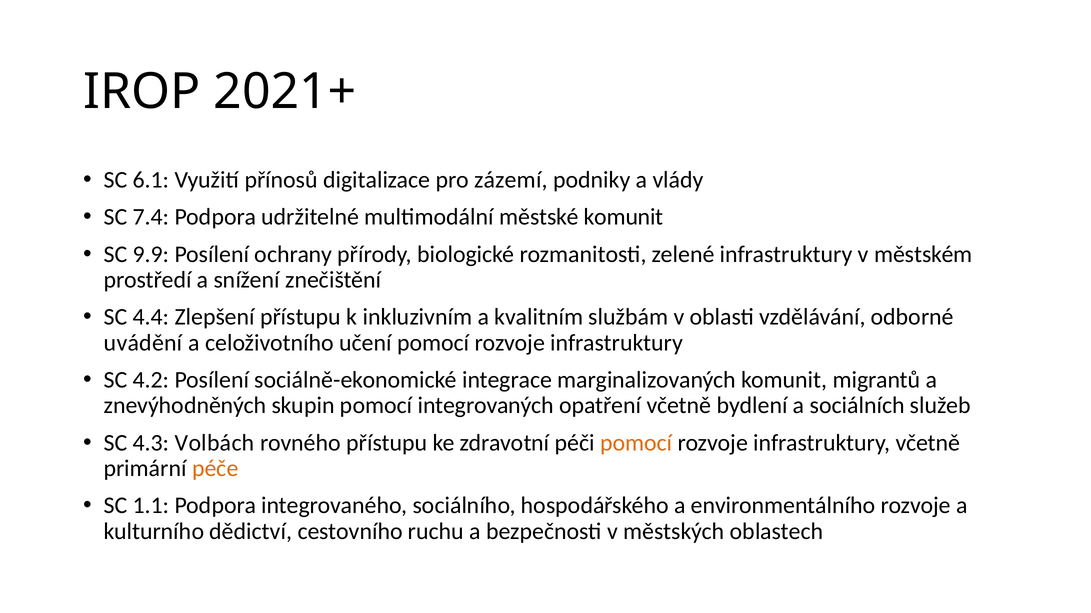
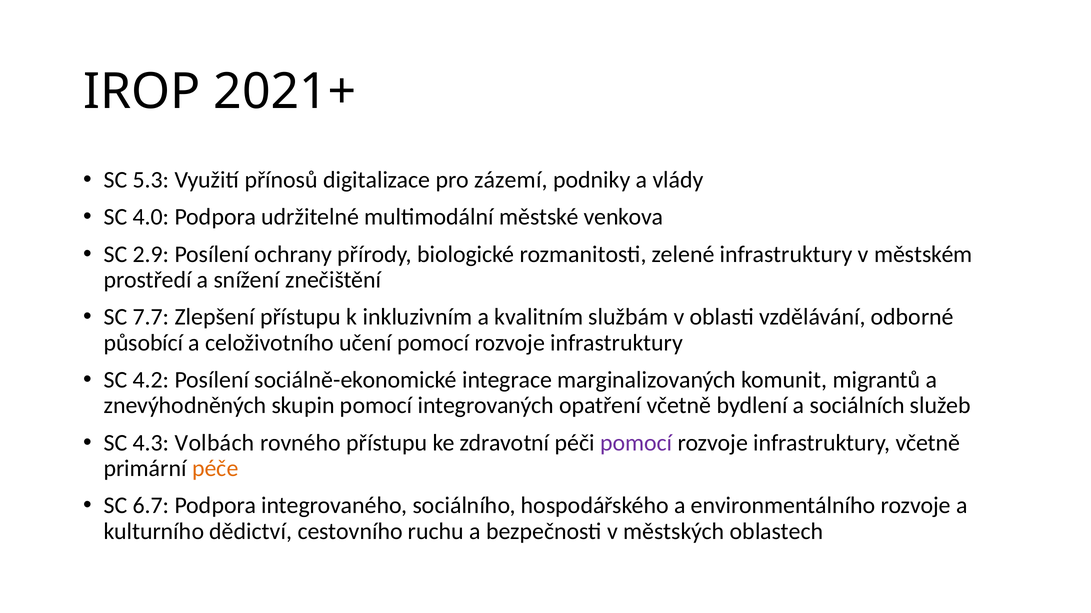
6.1: 6.1 -> 5.3 (151, 180)
7.4: 7.4 -> 4.0 (151, 217)
městské komunit: komunit -> venkova (624, 217)
9.9: 9.9 -> 2.9 (151, 254)
4.4: 4.4 -> 7.7 (151, 317)
uvádění: uvádění -> působící (143, 343)
pomocí colour: orange -> purple (636, 443)
1.1: 1.1 -> 6.7 (151, 506)
